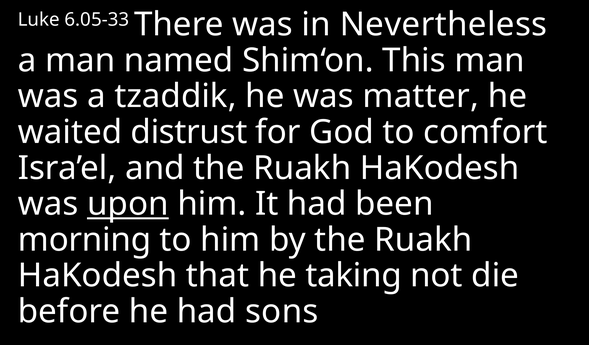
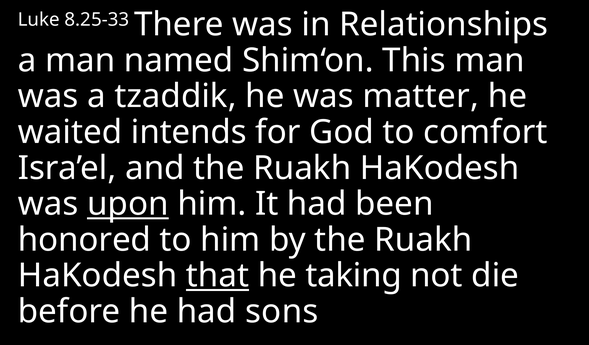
6.05-33: 6.05-33 -> 8.25-33 (97, 20)
Nevertheless: Nevertheless -> Relationships (444, 25)
distrust: distrust -> intends (189, 132)
morning: morning -> honored (84, 240)
that underline: none -> present (218, 276)
